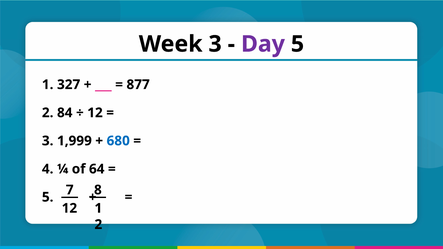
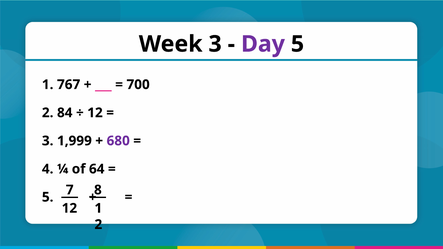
327: 327 -> 767 (69, 85)
877: 877 -> 700 (138, 85)
680 colour: blue -> purple (118, 141)
